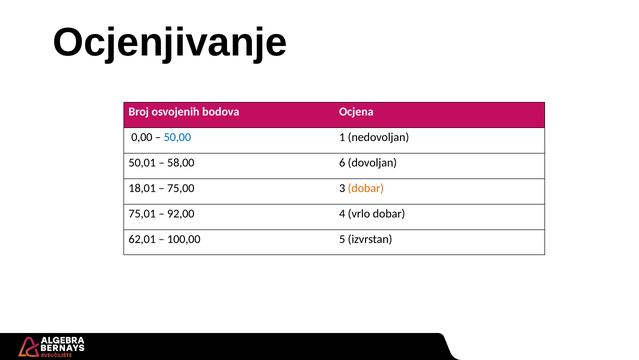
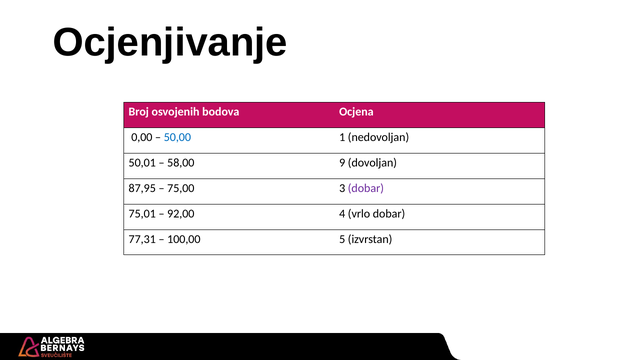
6: 6 -> 9 (342, 163)
18,01: 18,01 -> 87,95 (142, 188)
dobar colour: orange -> purple (366, 188)
62,01: 62,01 -> 77,31 (142, 239)
